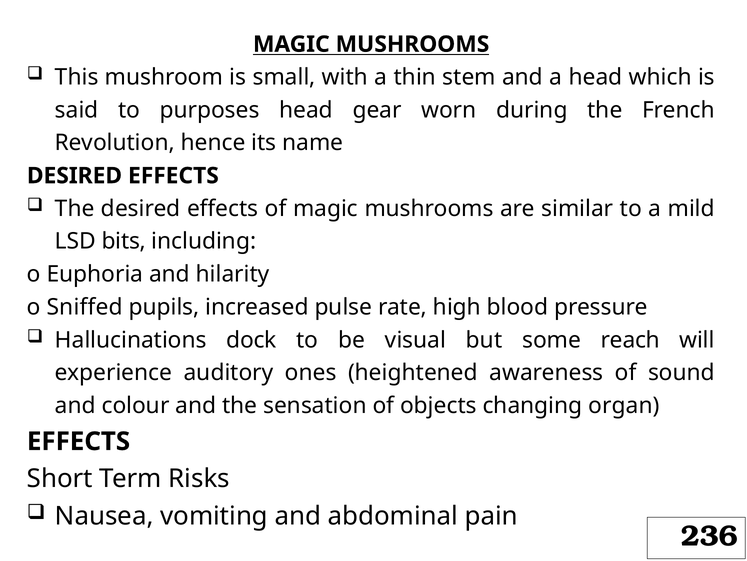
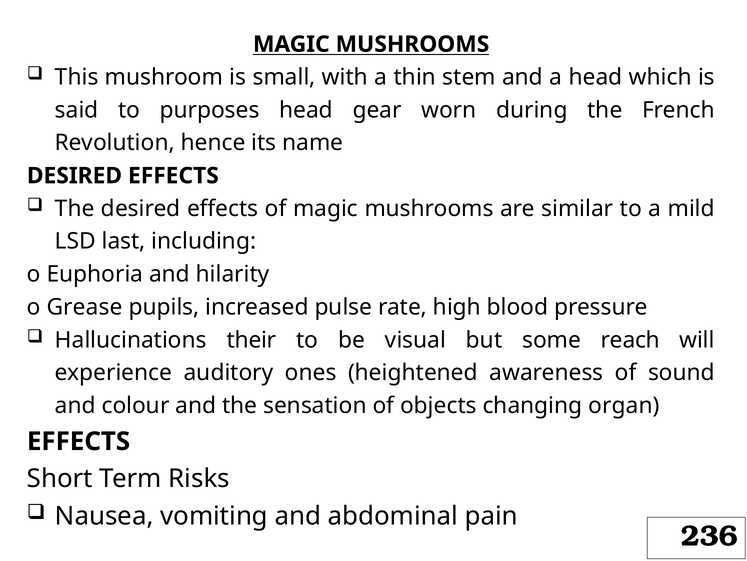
bits: bits -> last (124, 241)
Sniffed: Sniffed -> Grease (85, 307)
dock: dock -> their (252, 340)
